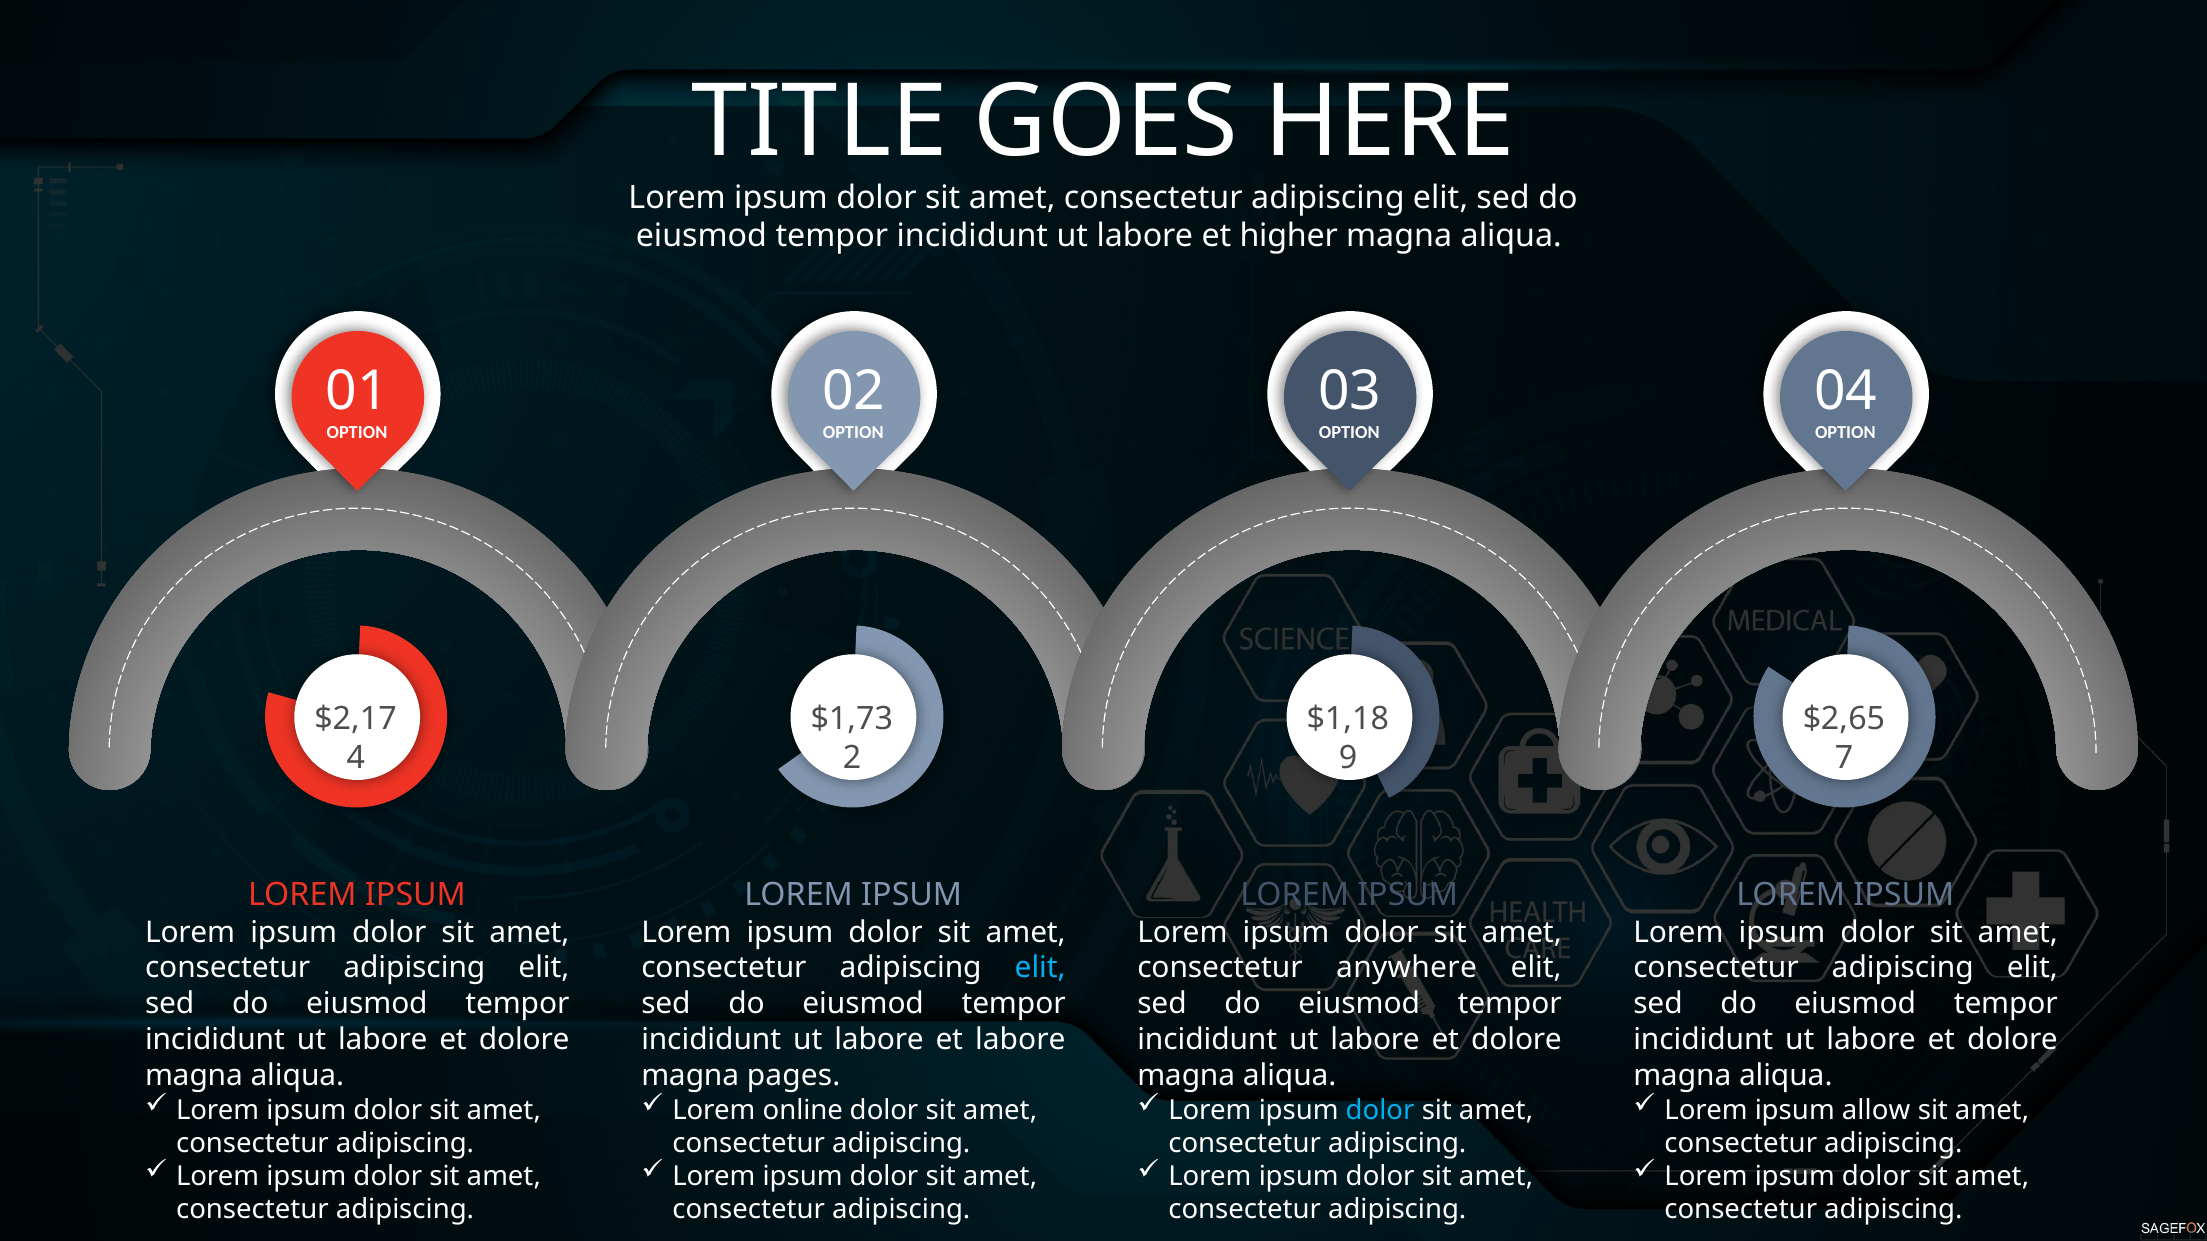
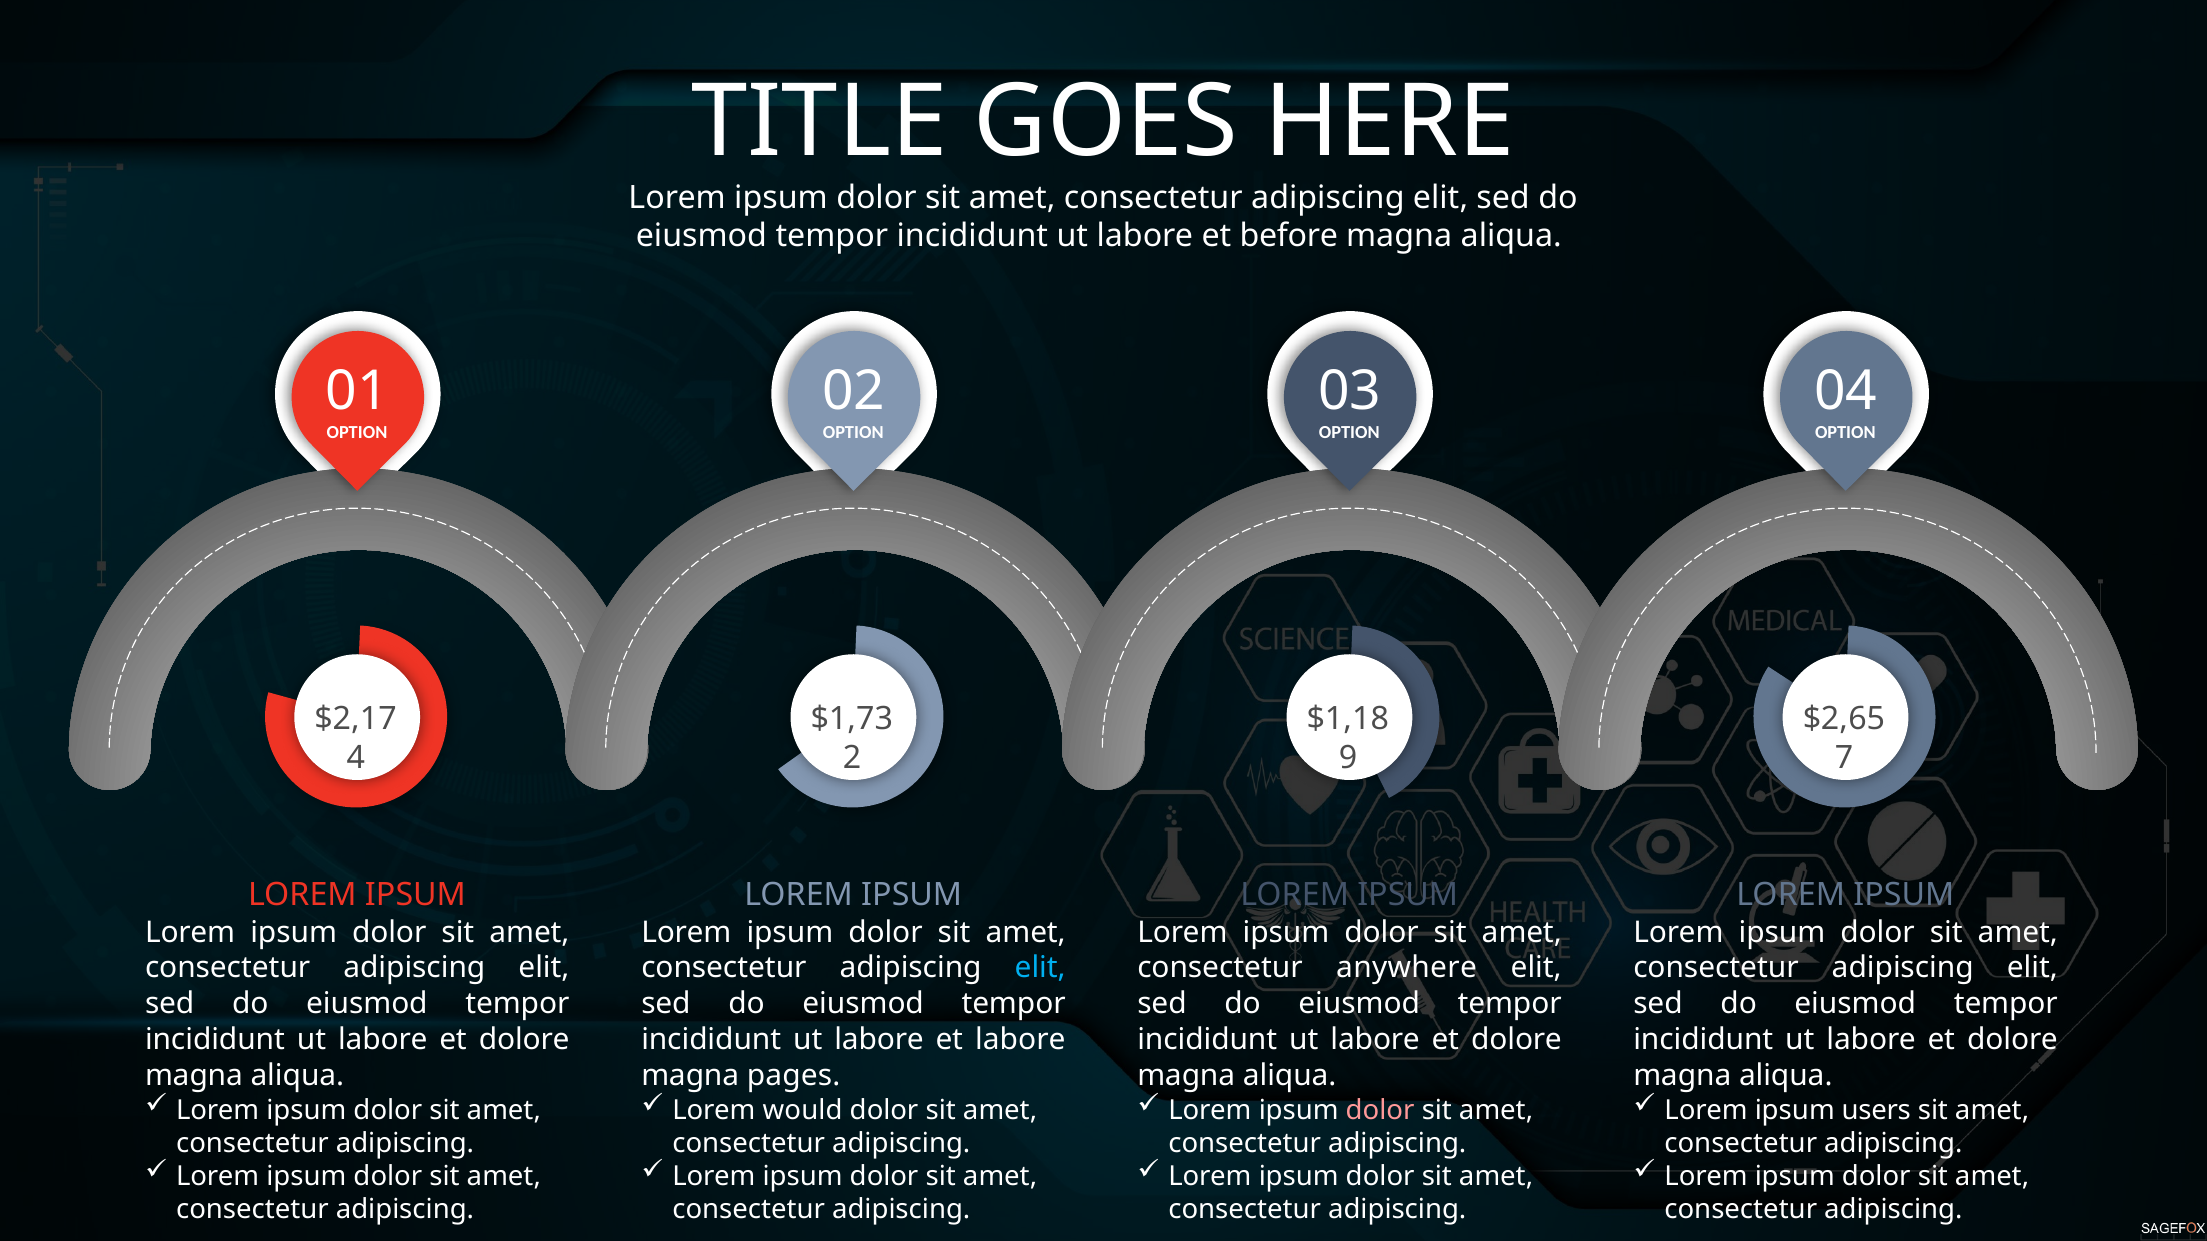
higher: higher -> before (1289, 236)
online: online -> would (803, 1110)
dolor colour: light blue -> pink (1380, 1110)
allow: allow -> users (1876, 1110)
